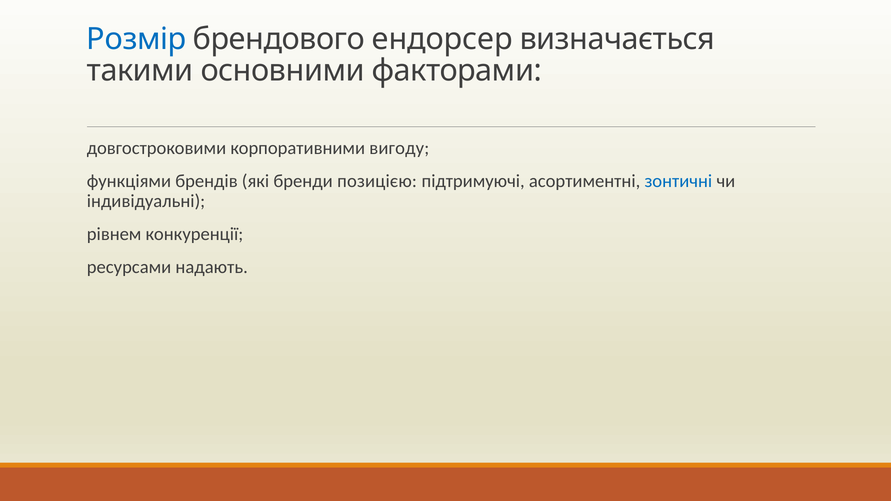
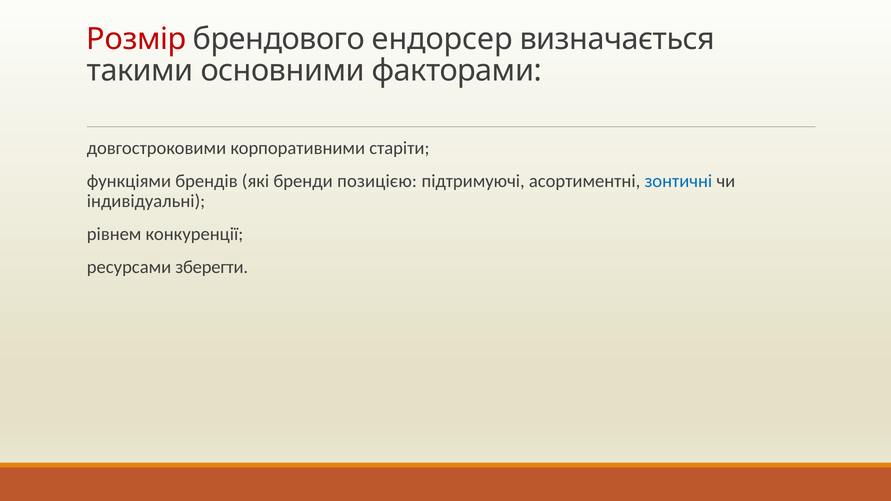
Розмір colour: blue -> red (137, 39)
вигоду: вигоду -> старіти (399, 148)
надають: надають -> зберегти (212, 267)
